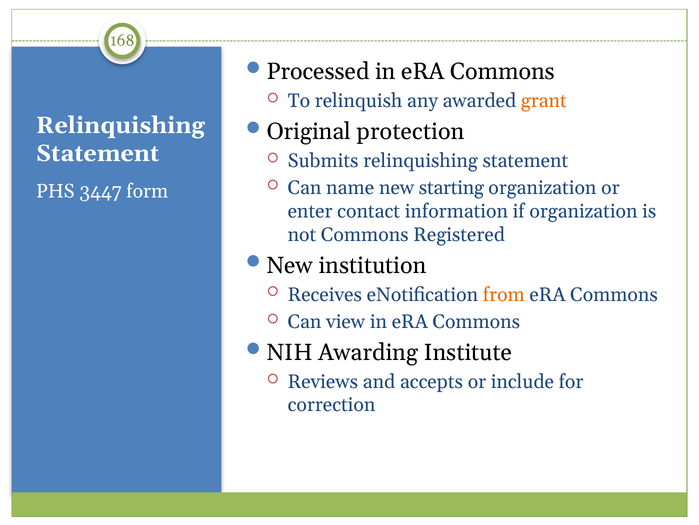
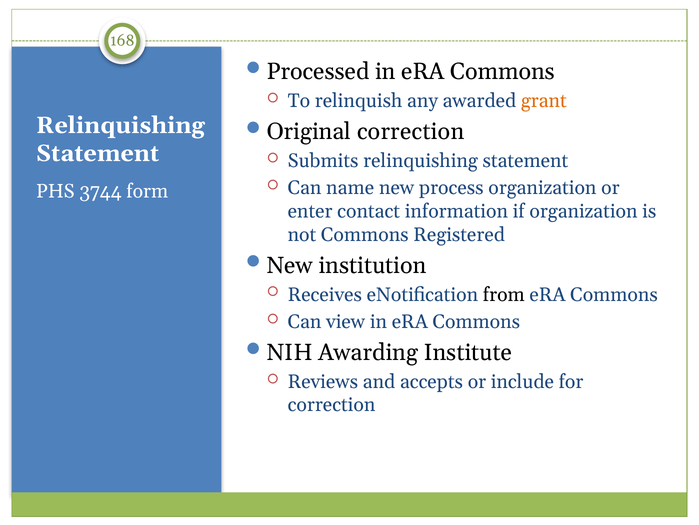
Original protection: protection -> correction (411, 131)
starting: starting -> process (451, 188)
3447: 3447 -> 3744 (100, 191)
from colour: orange -> black (504, 294)
